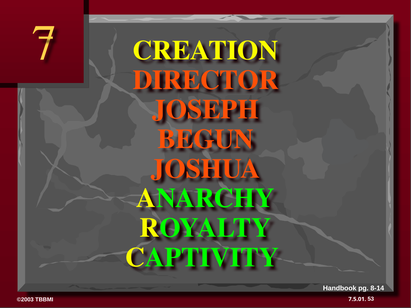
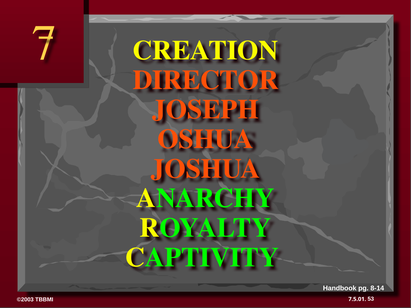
BEGUN: BEGUN -> OSHUA (206, 139)
